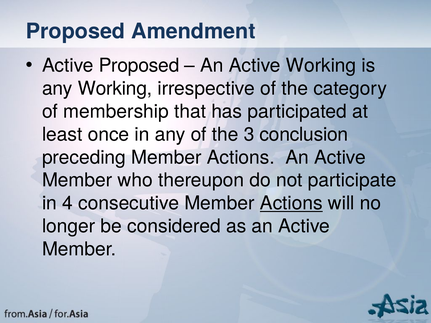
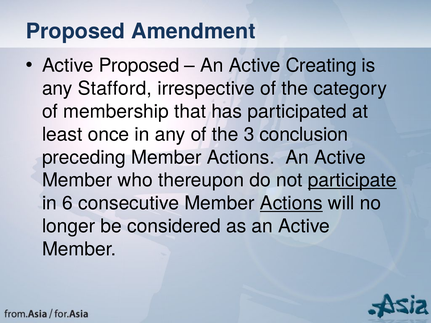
Active Working: Working -> Creating (321, 66)
any Working: Working -> Stafford (115, 88)
participate underline: none -> present (352, 180)
4: 4 -> 6 (68, 203)
